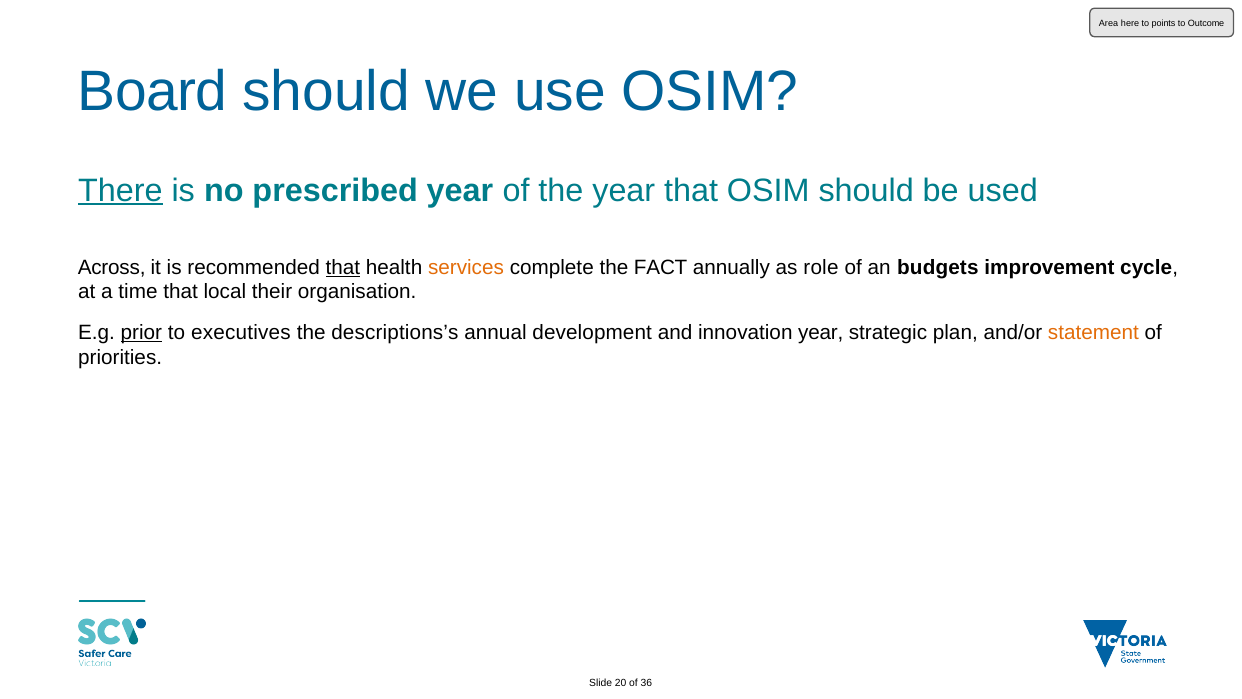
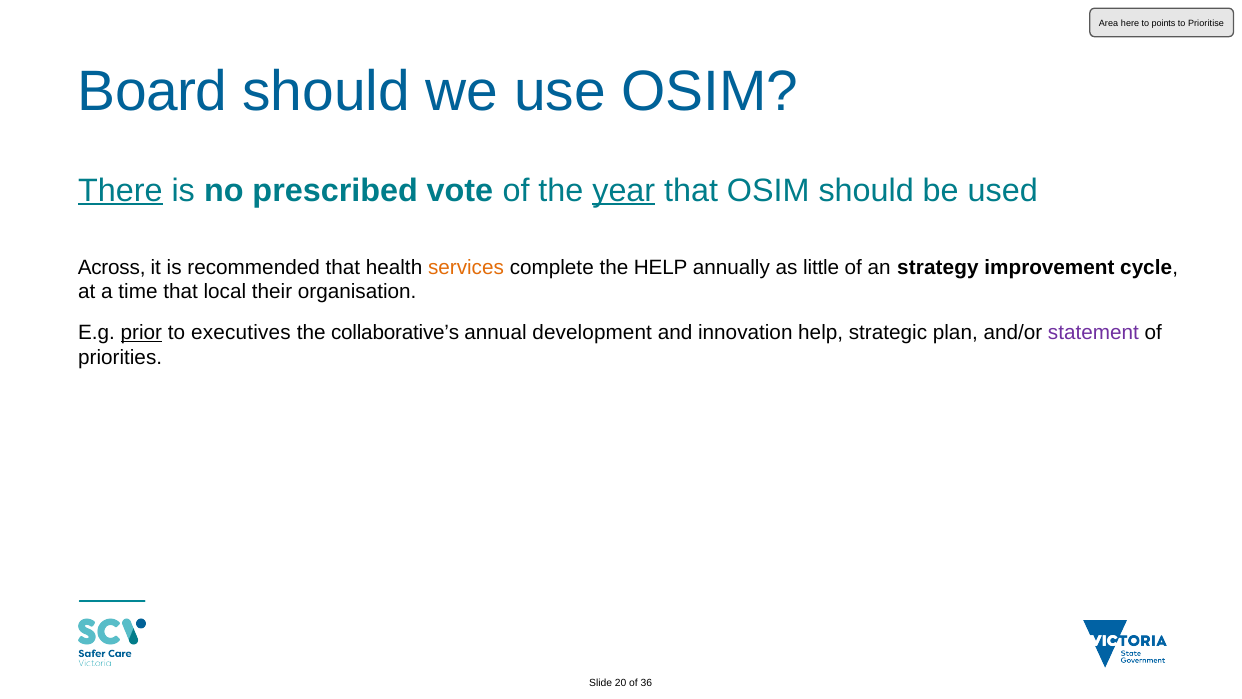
Outcome: Outcome -> Prioritise (1206, 23)
prescribed year: year -> vote (460, 190)
year underline: none -> present (624, 190)
that underline: present -> none (343, 267)
the FACT: FACT -> HELP (661, 267)
role: role -> little (821, 267)
budgets: budgets -> strategy (938, 267)
descriptions’s: descriptions’s -> collaborative’s (395, 332)
innovation year: year -> help (821, 332)
statement colour: orange -> purple (1093, 332)
